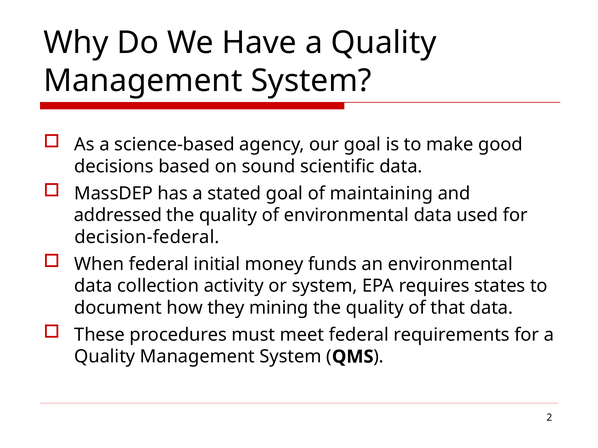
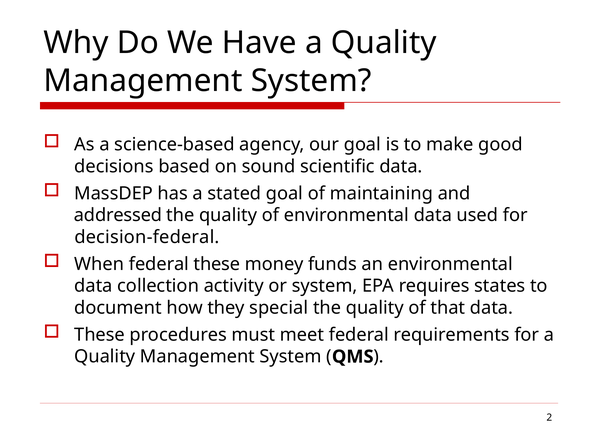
federal initial: initial -> these (217, 264)
mining: mining -> special (279, 308)
